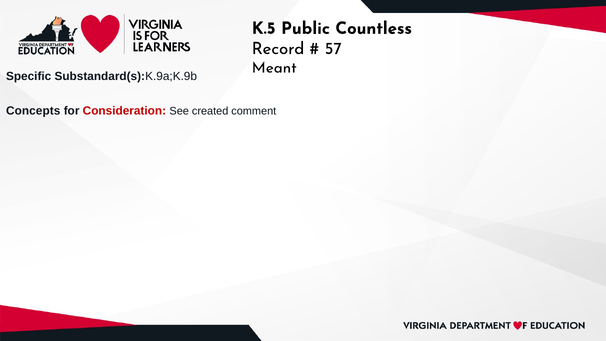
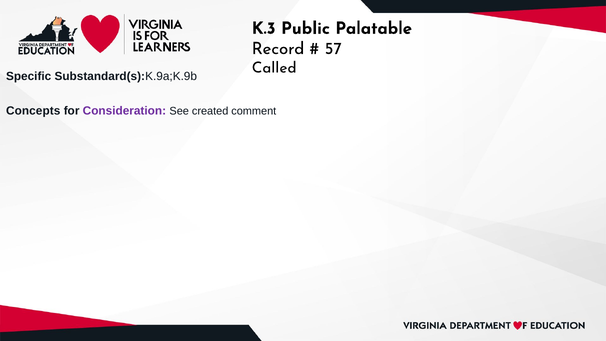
K.5: K.5 -> K.3 (264, 28)
Countless: Countless -> Palatable (374, 28)
Meant: Meant -> Called (274, 68)
Consideration colour: red -> purple (124, 111)
